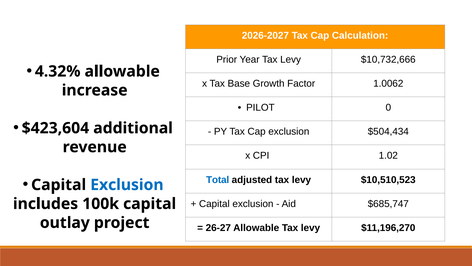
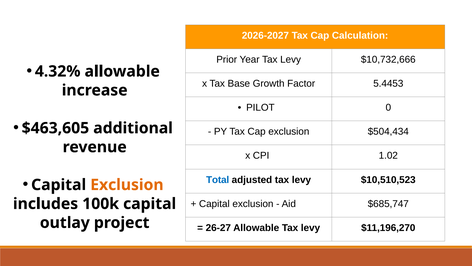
1.0062: 1.0062 -> 5.4453 (388, 83)
$423,604: $423,604 -> $463,605 (55, 128)
Exclusion colour: blue -> orange (127, 185)
